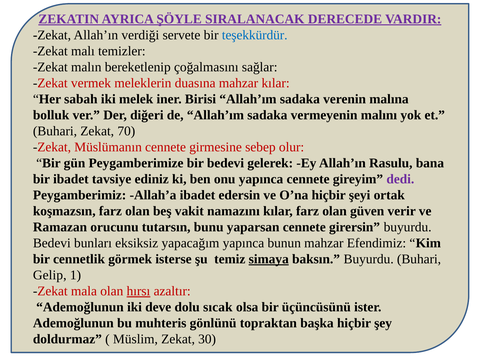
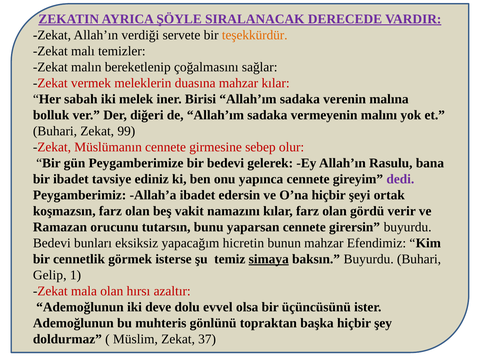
teşekkürdür colour: blue -> orange (255, 35)
70: 70 -> 99 (126, 131)
güven: güven -> gördü (367, 211)
yapacağım yapınca: yapınca -> hicretin (243, 243)
hırsı underline: present -> none (138, 291)
sıcak: sıcak -> evvel (218, 307)
30: 30 -> 37 (207, 339)
